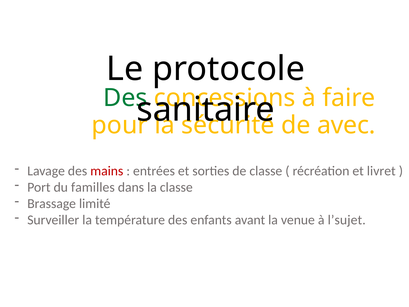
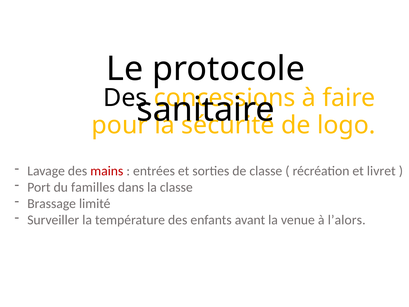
Des colour: green -> black (125, 98)
avec: avec -> logo (346, 125)
l’sujet: l’sujet -> l’alors (347, 220)
